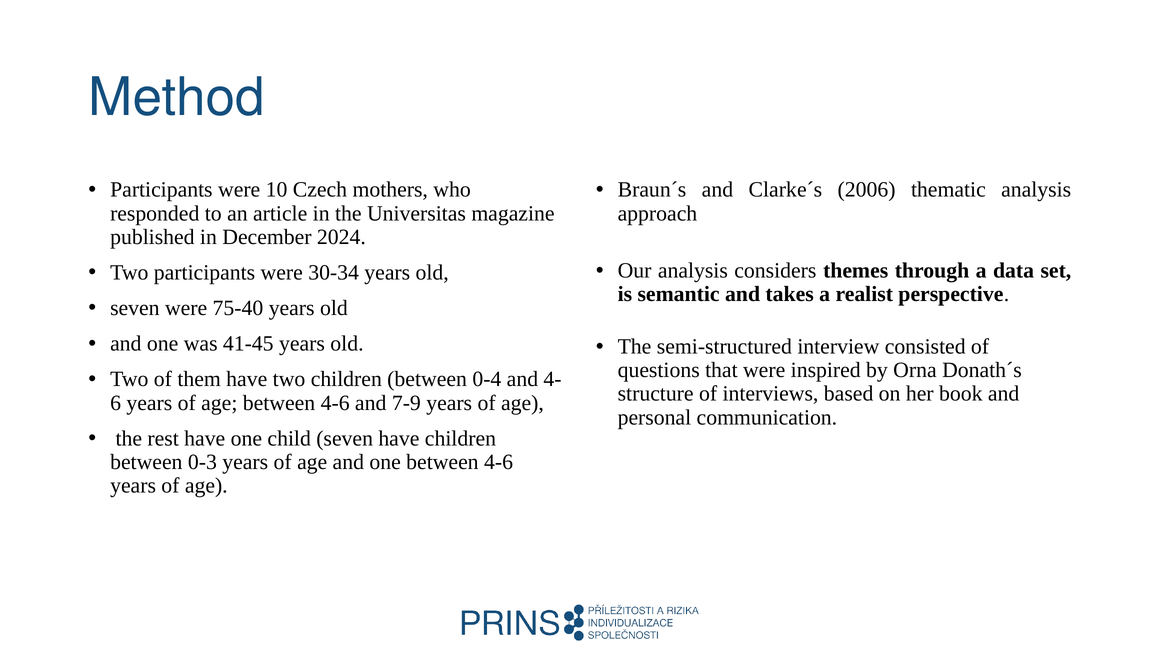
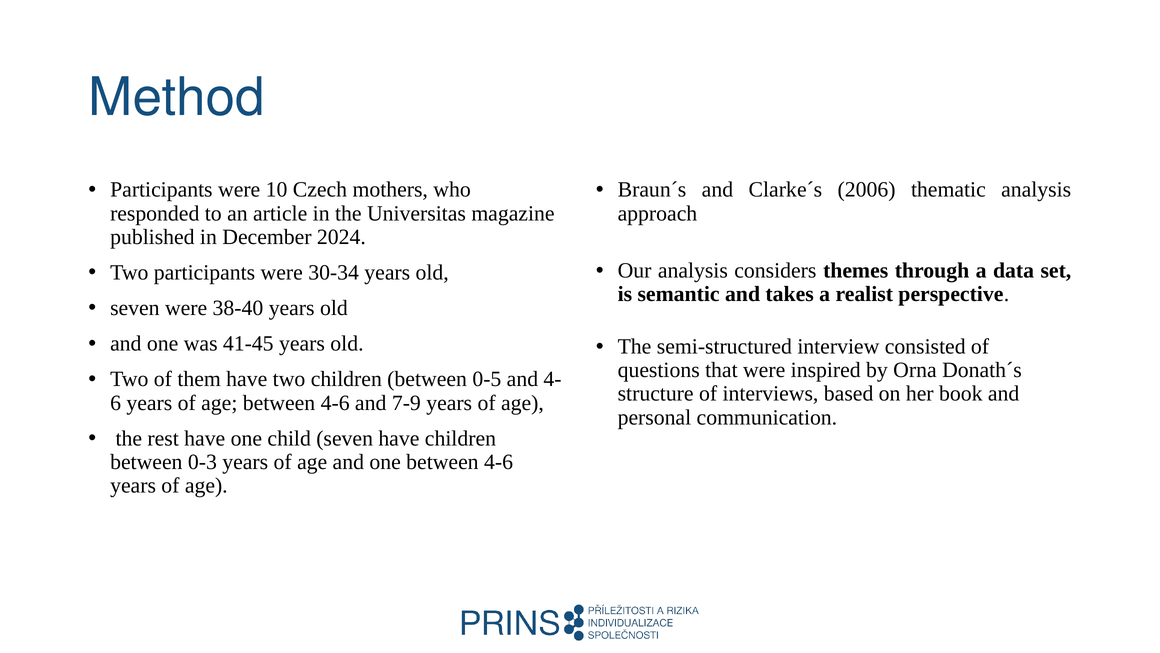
75-40: 75-40 -> 38-40 (238, 308)
0-4: 0-4 -> 0-5 (487, 379)
